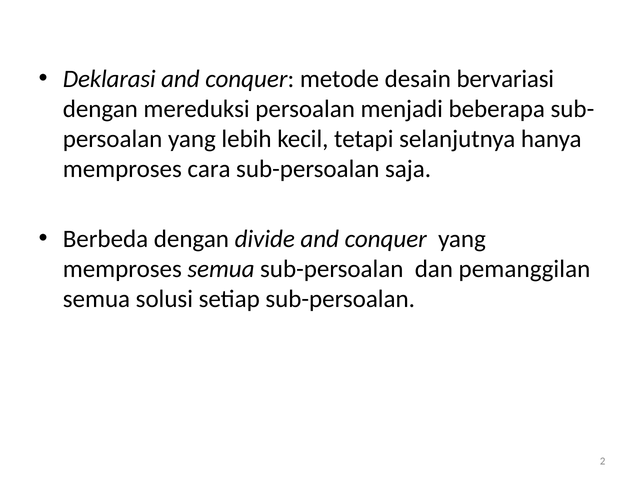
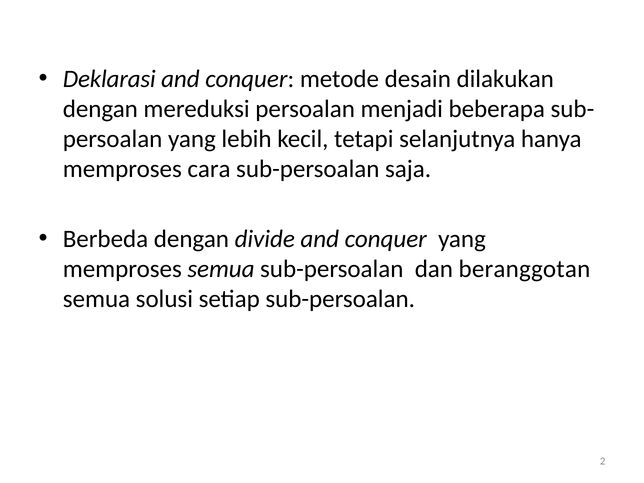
bervariasi: bervariasi -> dilakukan (505, 79)
pemanggilan: pemanggilan -> beranggotan (524, 269)
